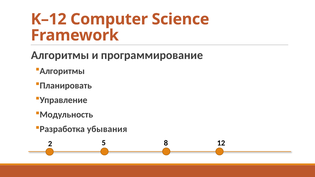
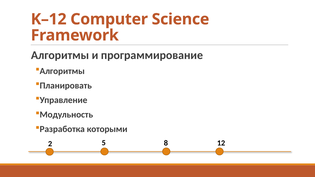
убывания: убывания -> которыми (107, 129)
